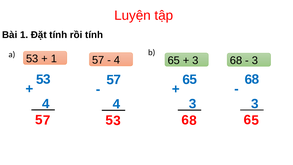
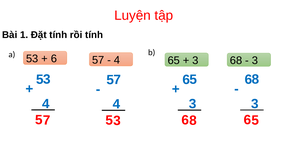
1: 1 -> 6 (54, 59)
